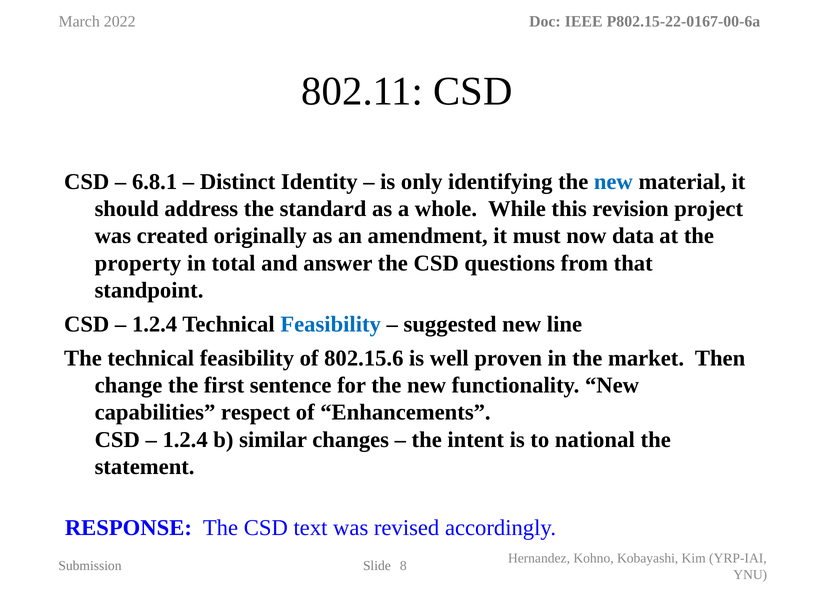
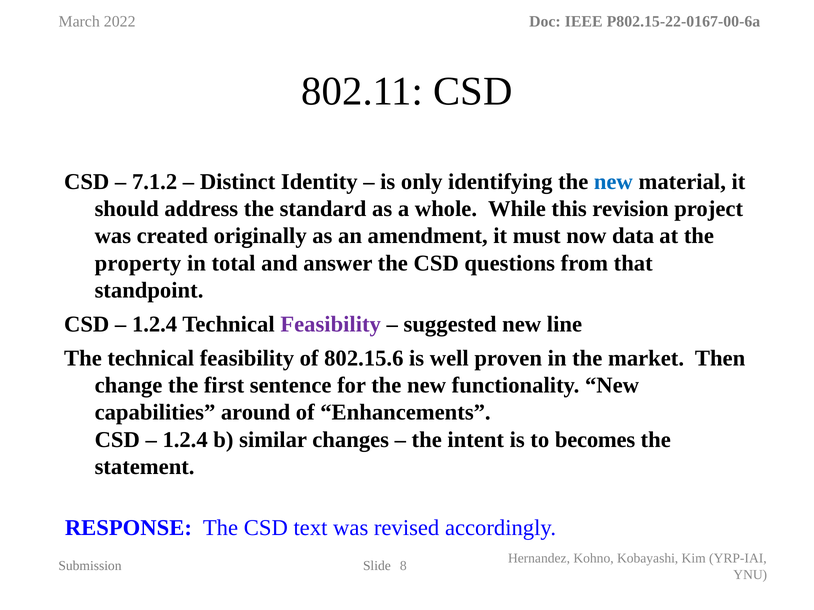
6.8.1: 6.8.1 -> 7.1.2 (155, 182)
Feasibility colour: blue -> purple (331, 324)
respect: respect -> around (256, 413)
national: national -> becomes (595, 440)
